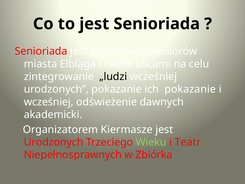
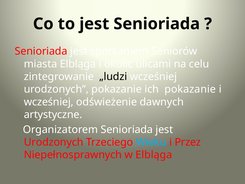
akademicki: akademicki -> artystyczne (53, 114)
Organizatorem Kiermasze: Kiermasze -> Senioriada (127, 129)
Wieku colour: light green -> light blue (151, 142)
Teatr: Teatr -> Przez (188, 142)
w Zbiórka: Zbiórka -> Elbląga (154, 155)
